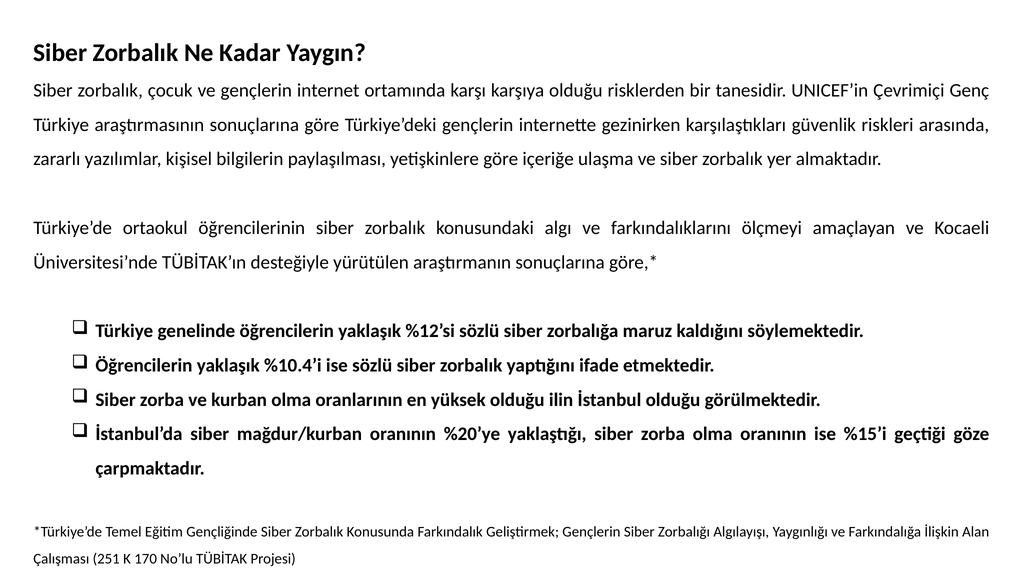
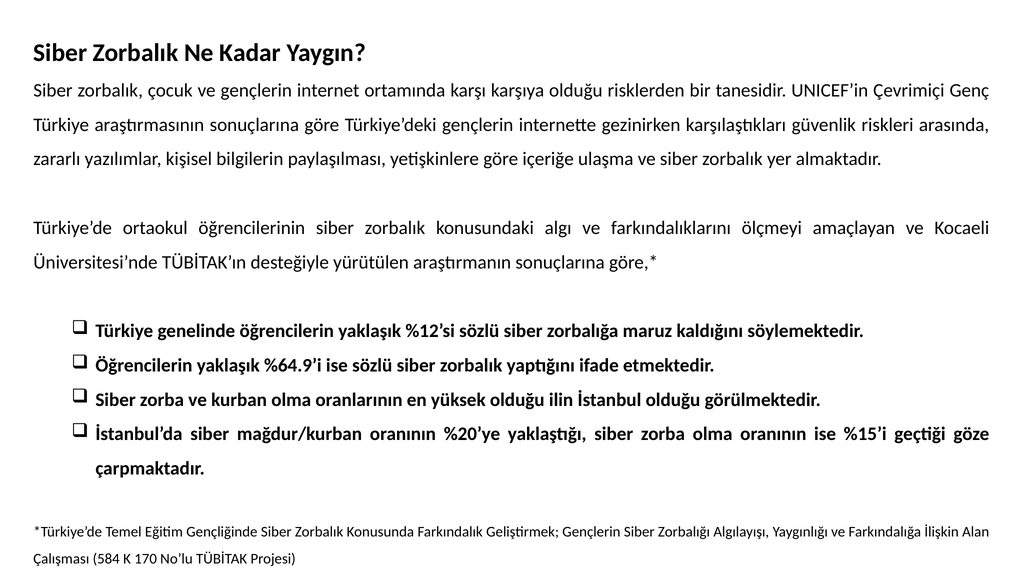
%10.4’i: %10.4’i -> %64.9’i (293, 365)
251: 251 -> 584 (106, 559)
